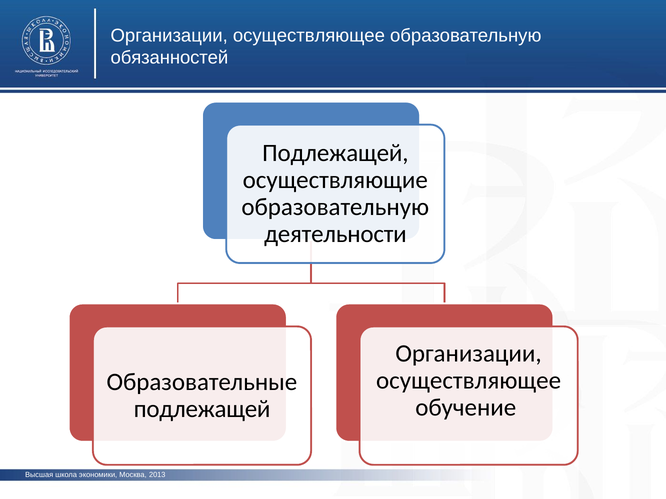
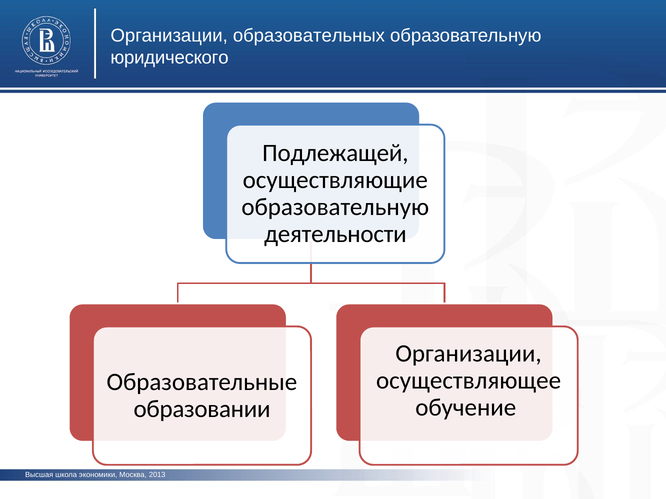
осуществляющее: осуществляющее -> образовательных (309, 36)
обязанностей: обязанностей -> юридического (169, 58)
подлежащей: подлежащей -> образовании (202, 409)
